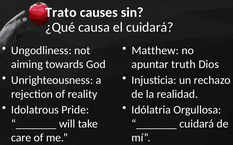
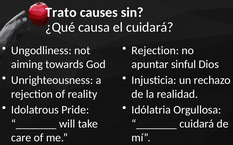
Matthew: Matthew -> Rejection (155, 51)
truth: truth -> sinful (184, 65)
